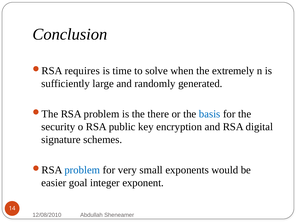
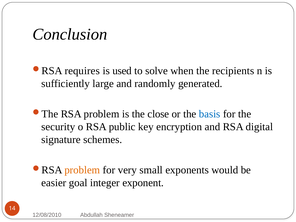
time: time -> used (122, 71)
extremely: extremely -> recipients (233, 71)
there: there -> close (158, 114)
problem colour: blue -> orange (82, 170)
